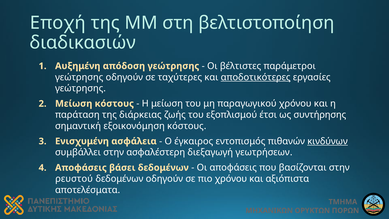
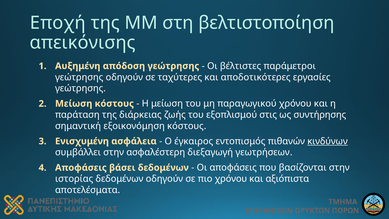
διαδικασιών: διαδικασιών -> απεικόνισης (83, 43)
αποδοτικότερες underline: present -> none (256, 77)
έτσι: έτσι -> στις (268, 115)
ρευστού: ρευστού -> ιστορίας (74, 179)
